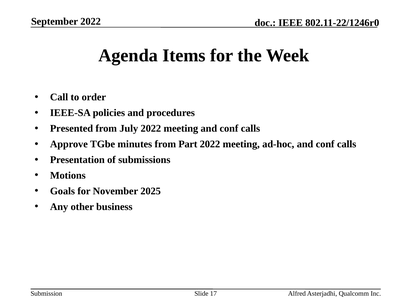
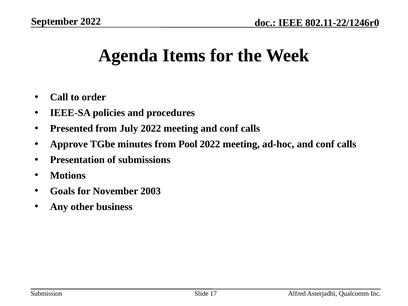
Part: Part -> Pool (188, 144)
2025: 2025 -> 2003 (151, 191)
